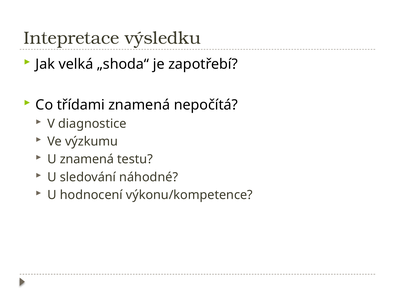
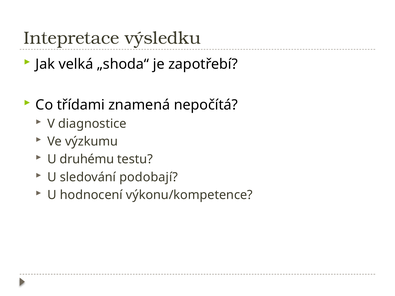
U znamená: znamená -> druhému (87, 159)
náhodné: náhodné -> podobají (149, 177)
